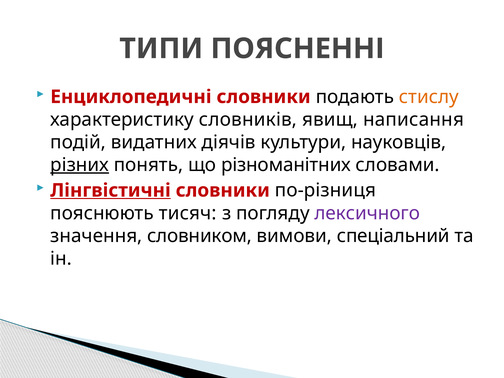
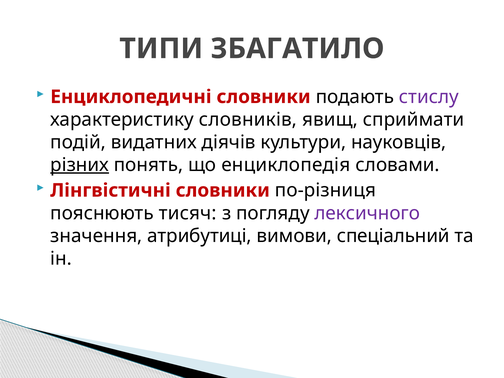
ПОЯСНЕННІ: ПОЯСНЕННІ -> ЗБАГАТИЛО (297, 49)
стислу colour: orange -> purple (429, 97)
написання: написання -> сприймати (414, 120)
різноманітних: різноманітних -> енциклопедія (286, 165)
Лінгвістичні underline: present -> none (111, 190)
словником: словником -> атрибутиці (199, 236)
